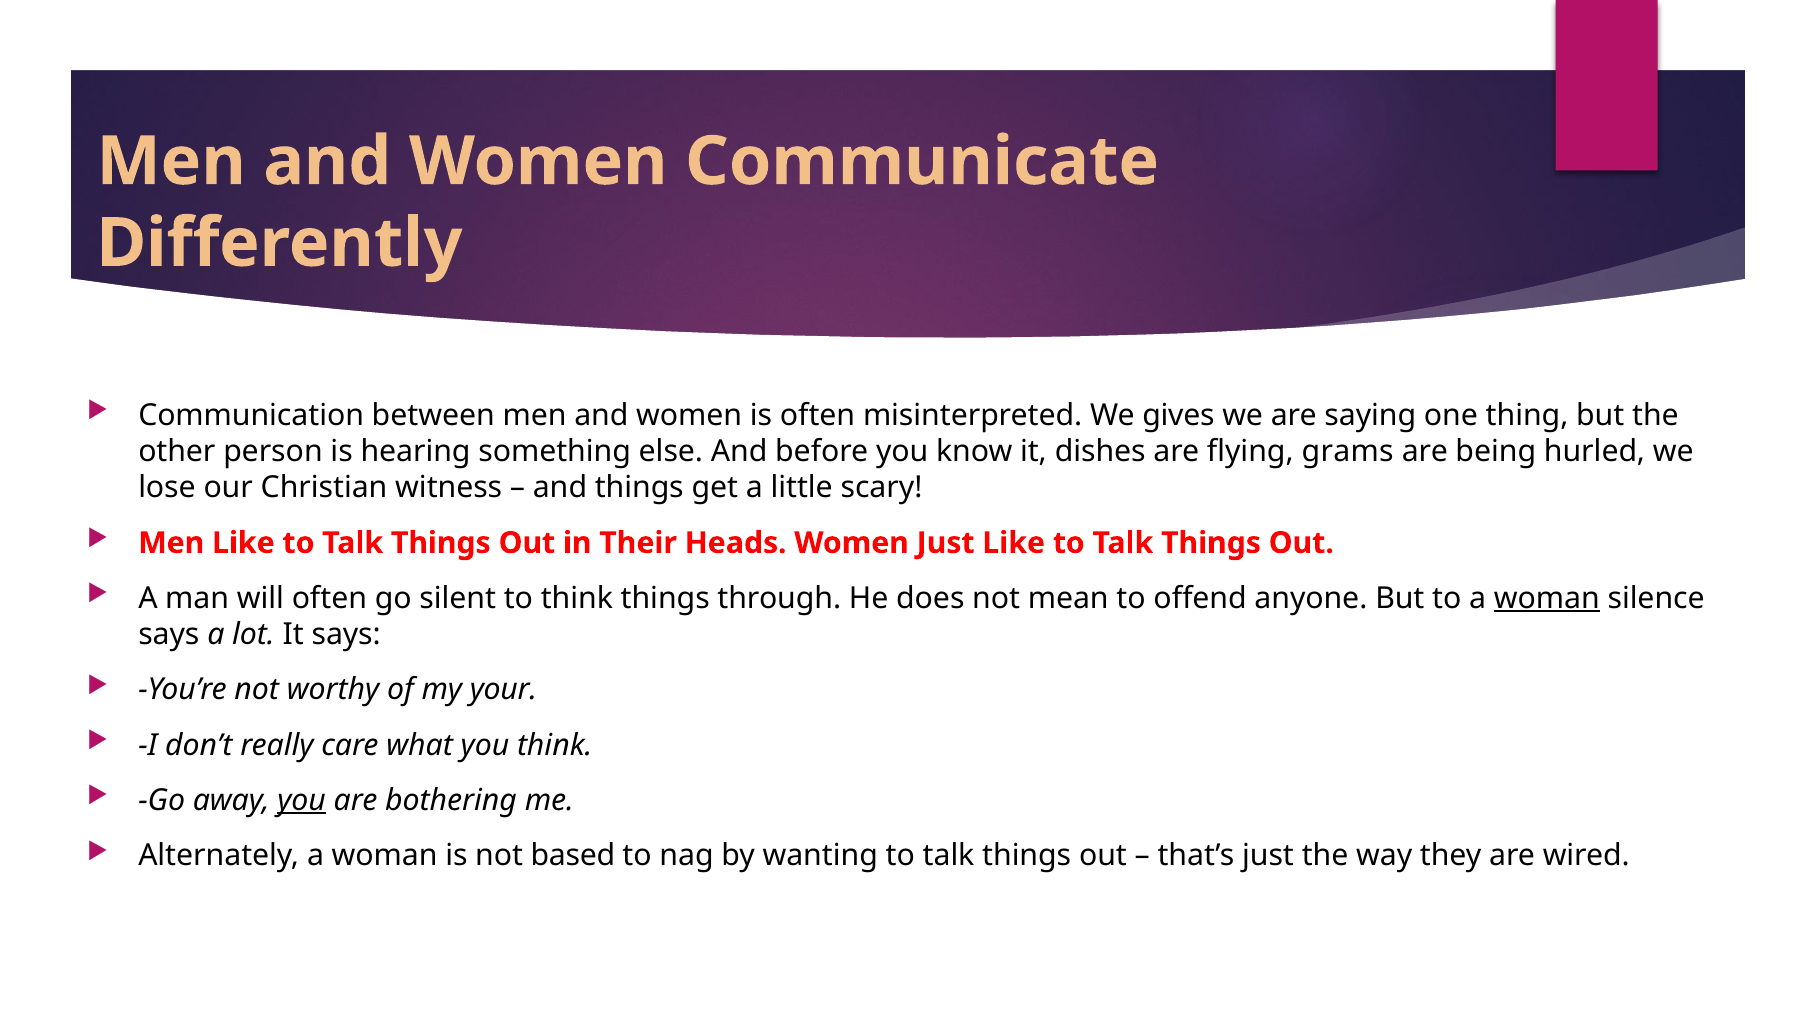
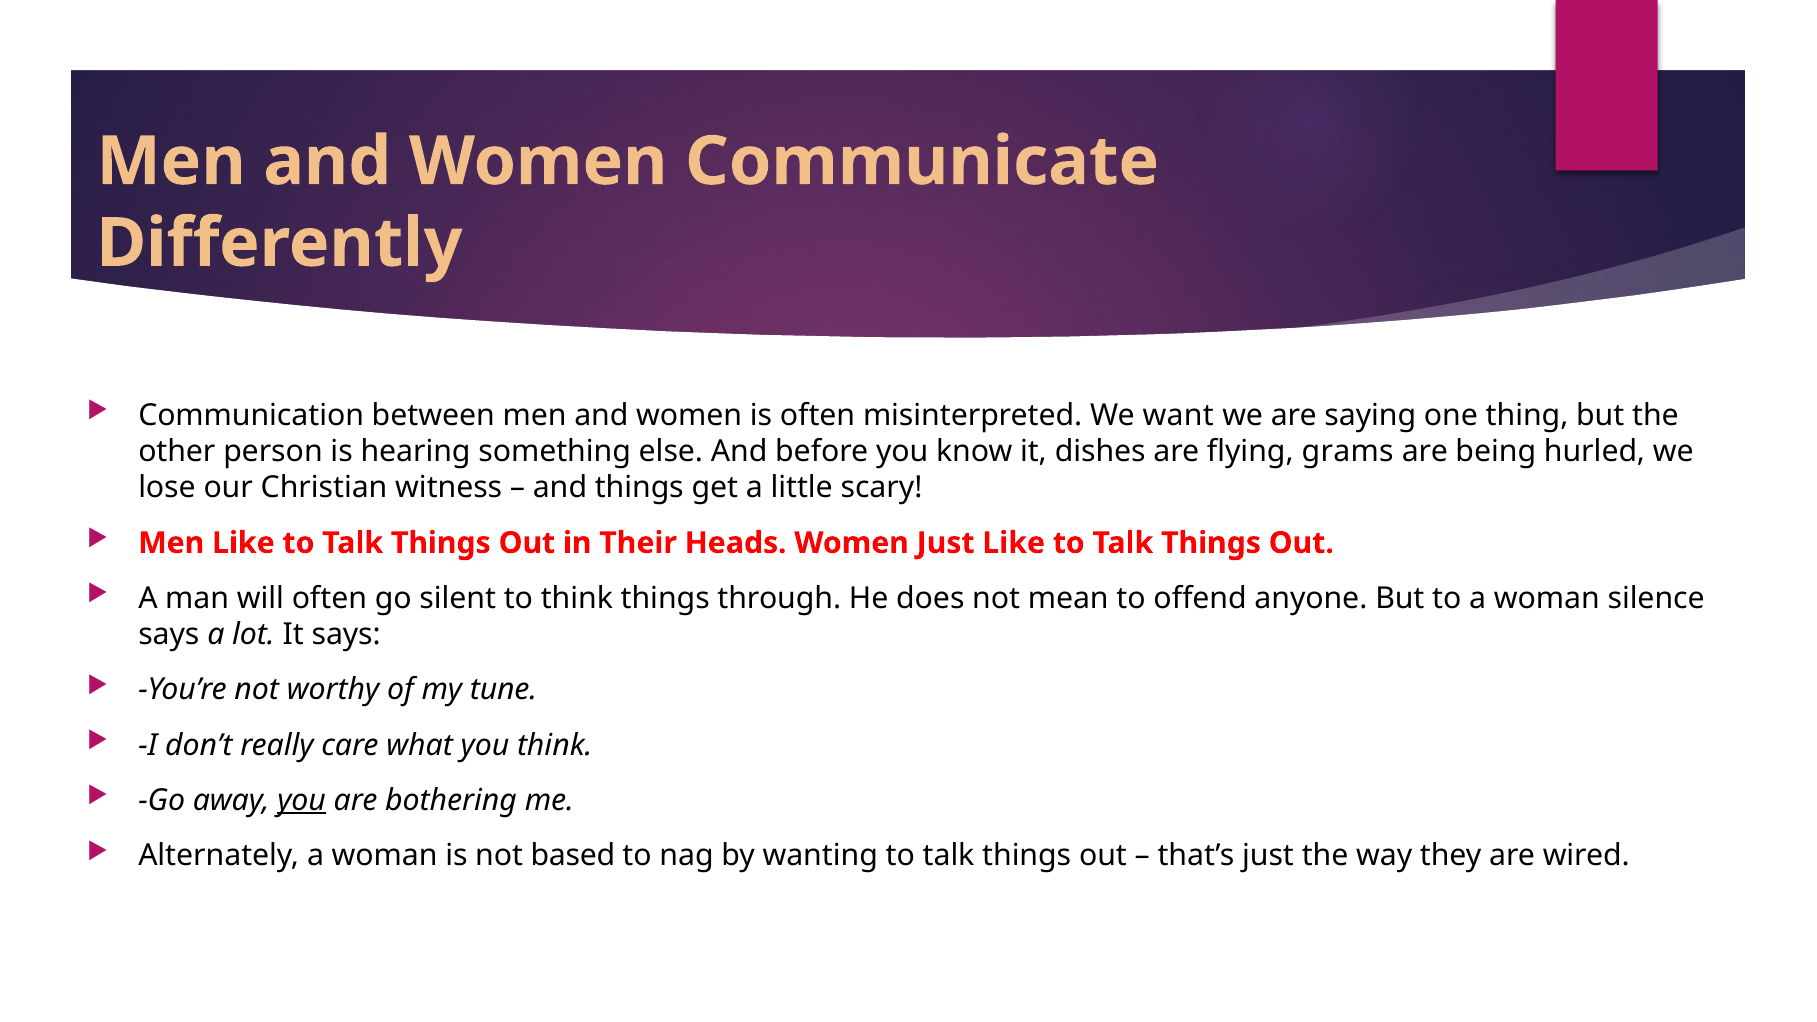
gives: gives -> want (1178, 415)
woman underline: present -> none (1547, 598)
your: your -> tune (503, 690)
